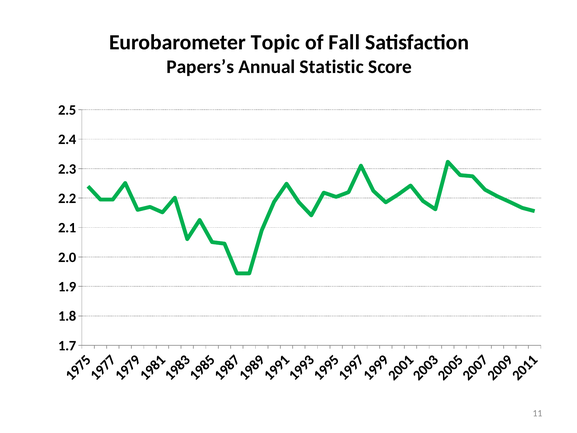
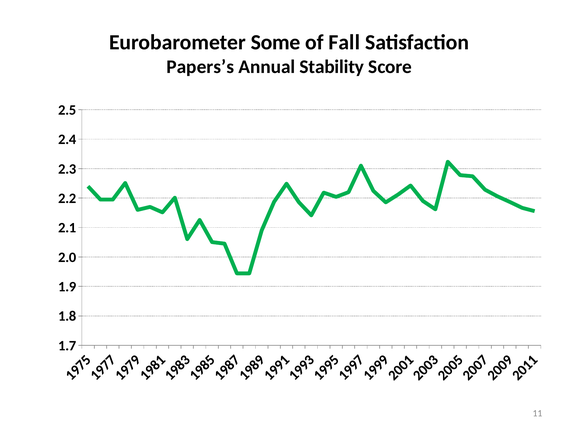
Topic: Topic -> Some (276, 42)
Statistic: Statistic -> Stability (332, 67)
